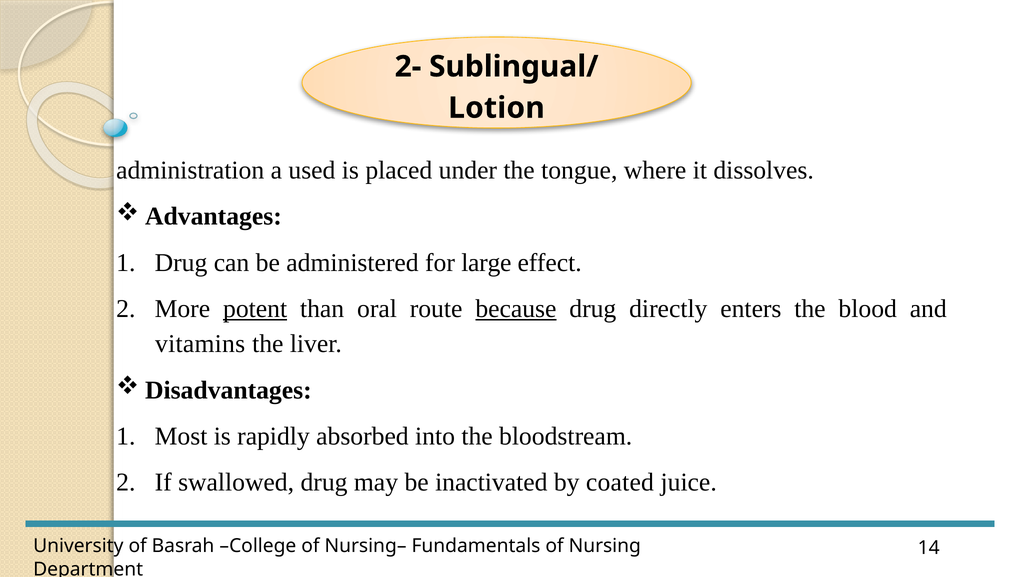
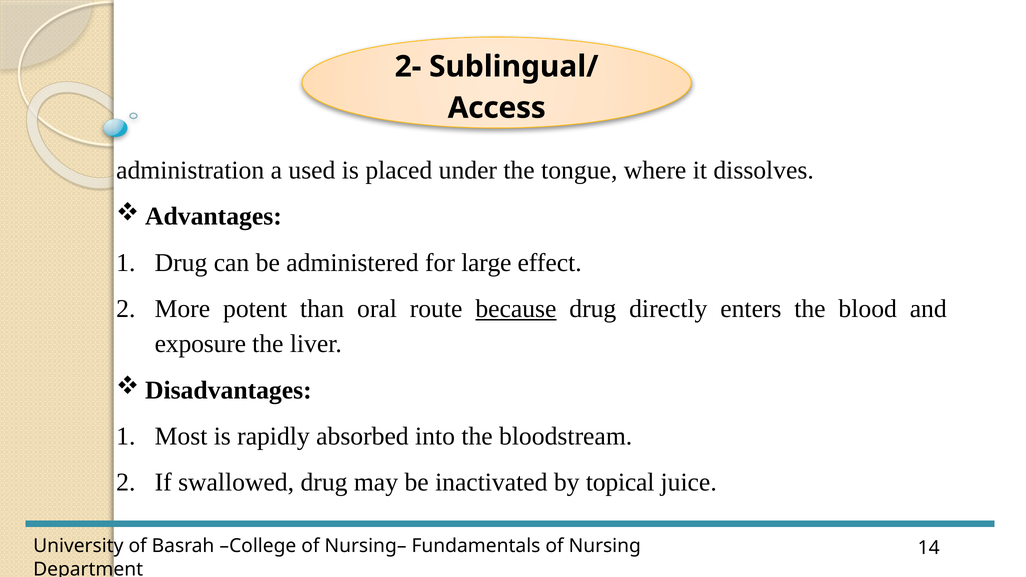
Lotion: Lotion -> Access (497, 108)
potent underline: present -> none (255, 309)
vitamins: vitamins -> exposure (200, 344)
coated: coated -> topical (620, 482)
